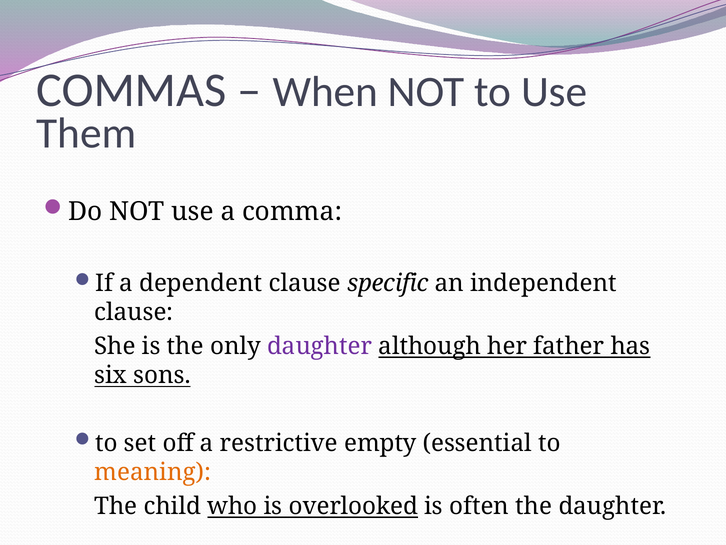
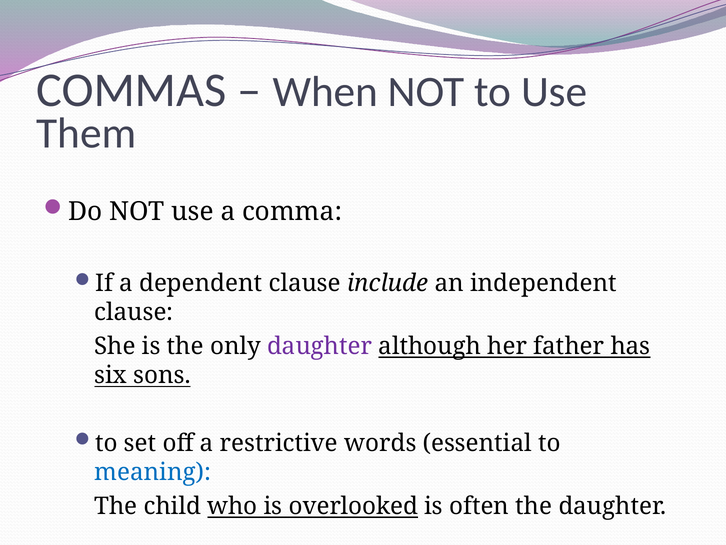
specific: specific -> include (388, 283)
empty: empty -> words (380, 443)
meaning colour: orange -> blue (153, 472)
